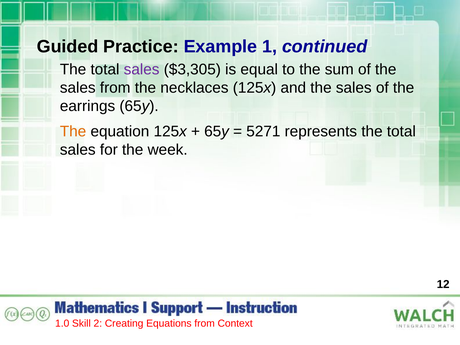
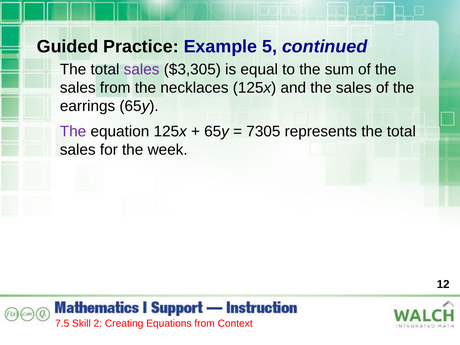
1: 1 -> 5 (270, 47)
The colour: orange -> purple (73, 131)
5271: 5271 -> 7305 (263, 131)
1.0: 1.0 -> 7.5 (62, 323)
